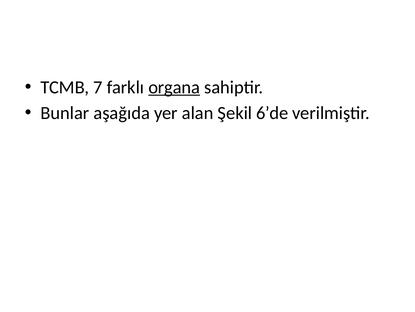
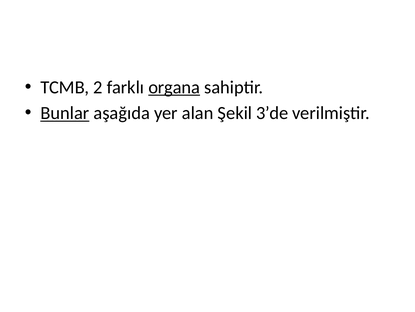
7: 7 -> 2 (98, 87)
Bunlar underline: none -> present (65, 113)
6’de: 6’de -> 3’de (272, 113)
